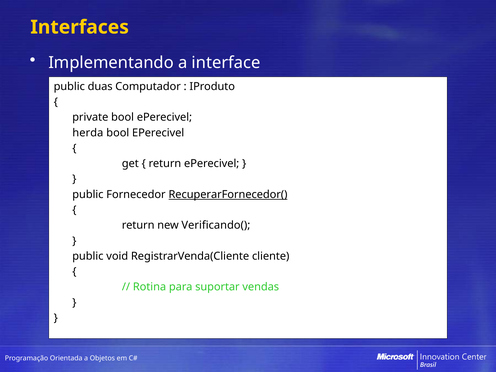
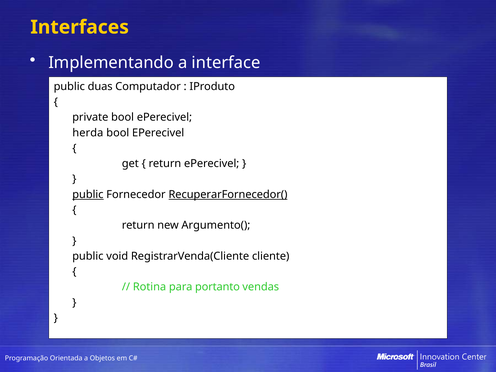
public underline: none -> present (88, 194)
Verificando(: Verificando( -> Argumento( (216, 225)
suportar: suportar -> portanto (217, 287)
